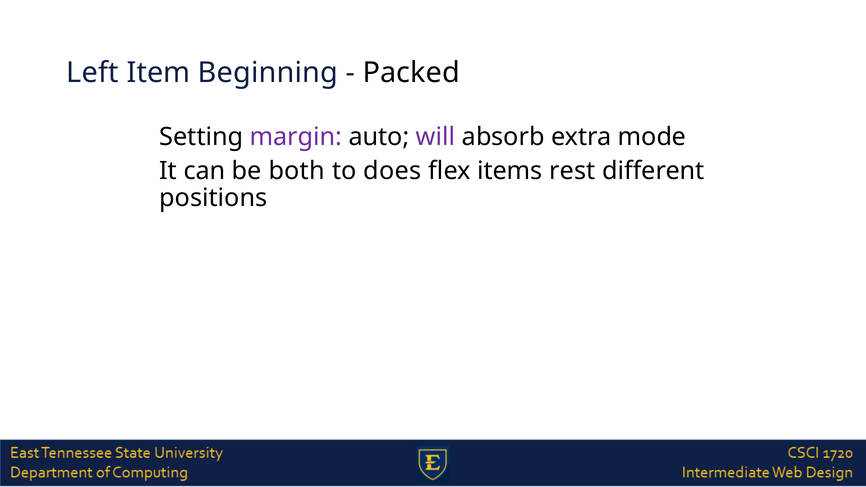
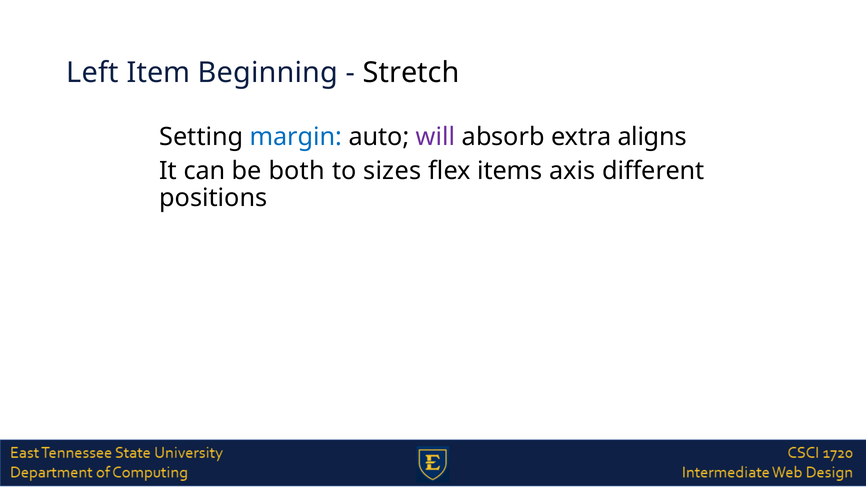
Packed: Packed -> Stretch (411, 73)
margin colour: purple -> blue (296, 137)
mode: mode -> aligns (652, 137)
does: does -> sizes (392, 171)
rest: rest -> axis (572, 171)
